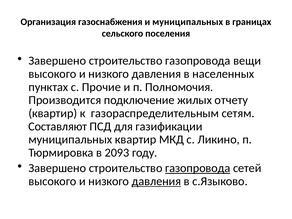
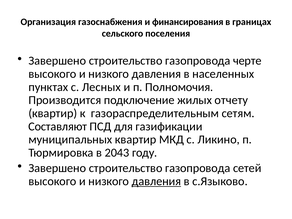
и муниципальных: муниципальных -> финансирования (188, 22)
вещи: вещи -> черте (247, 61)
Прочие: Прочие -> Лесных (101, 87)
2093: 2093 -> 2043 (117, 153)
газопровода underline: present -> none (198, 168)
